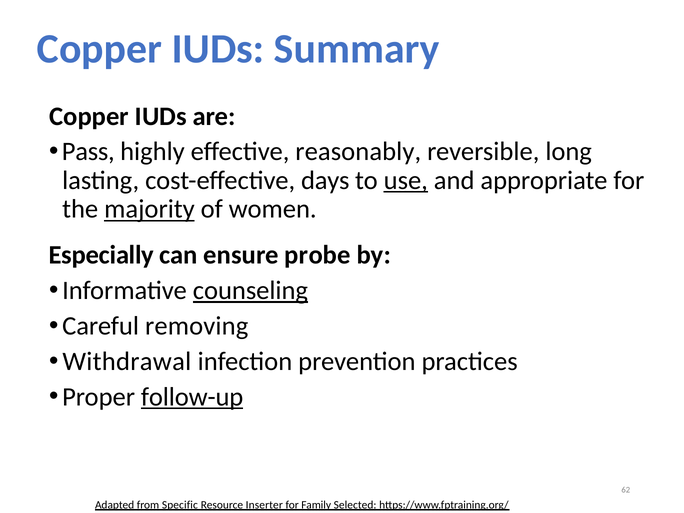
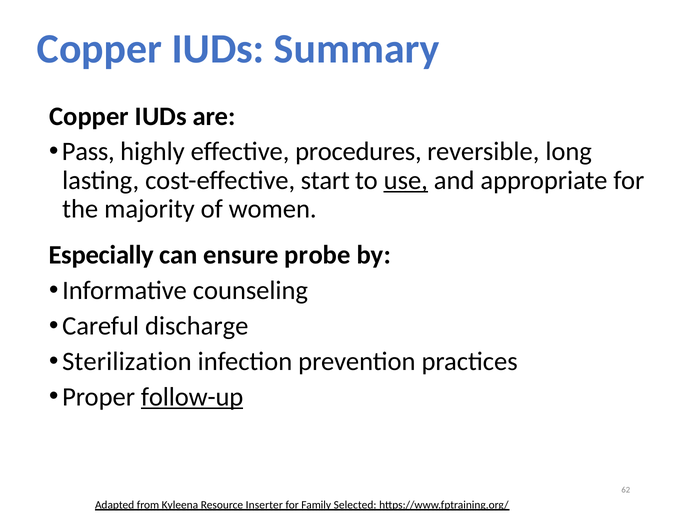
reasonably: reasonably -> procedures (358, 152)
days: days -> start (325, 180)
majority underline: present -> none (149, 209)
counseling underline: present -> none (250, 291)
removing: removing -> discharge (197, 326)
Withdrawal: Withdrawal -> Sterilization (127, 361)
Specific: Specific -> Kyleena (180, 505)
